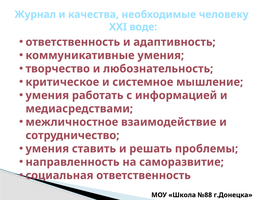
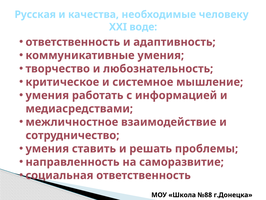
Журнал: Журнал -> Русская (35, 14)
